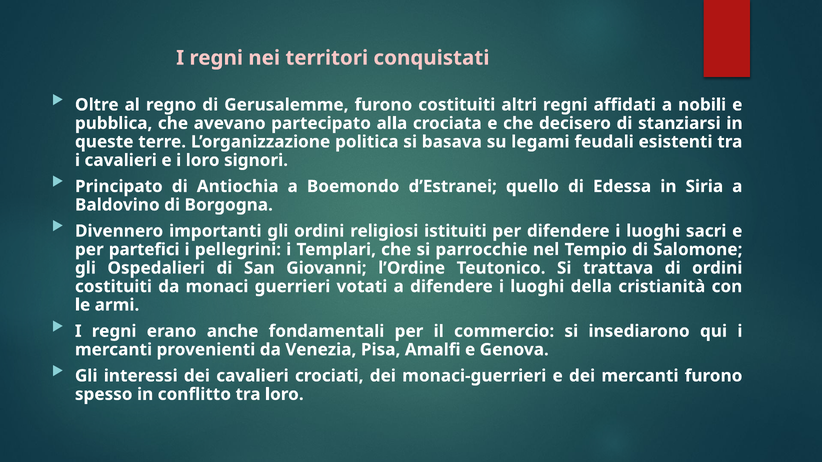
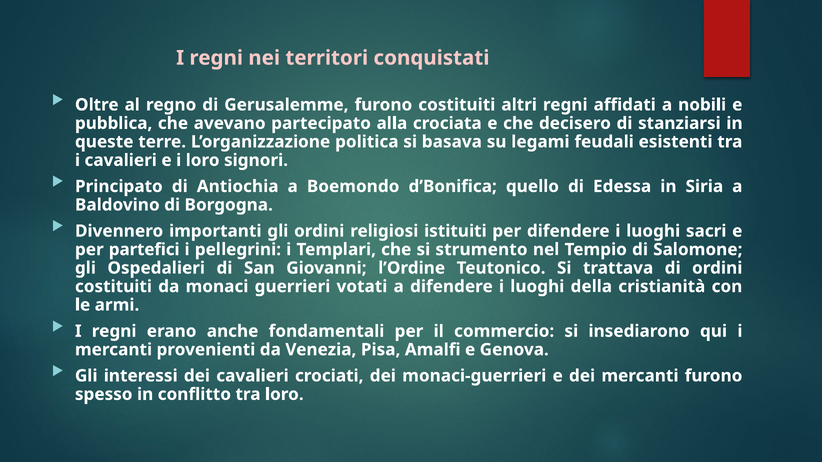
d’Estranei: d’Estranei -> d’Bonifica (453, 187)
parrocchie: parrocchie -> strumento (481, 250)
